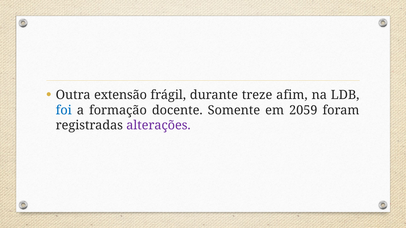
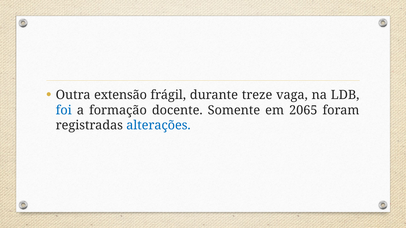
afim: afim -> vaga (292, 95)
2059: 2059 -> 2065 (303, 110)
alterações colour: purple -> blue (158, 126)
